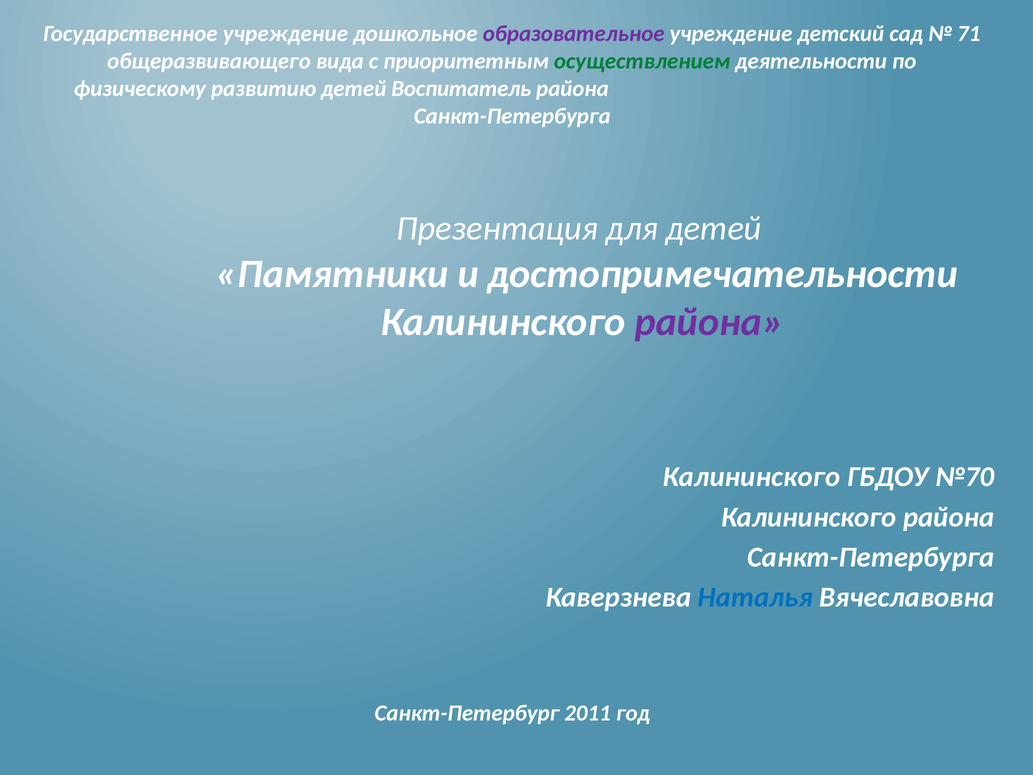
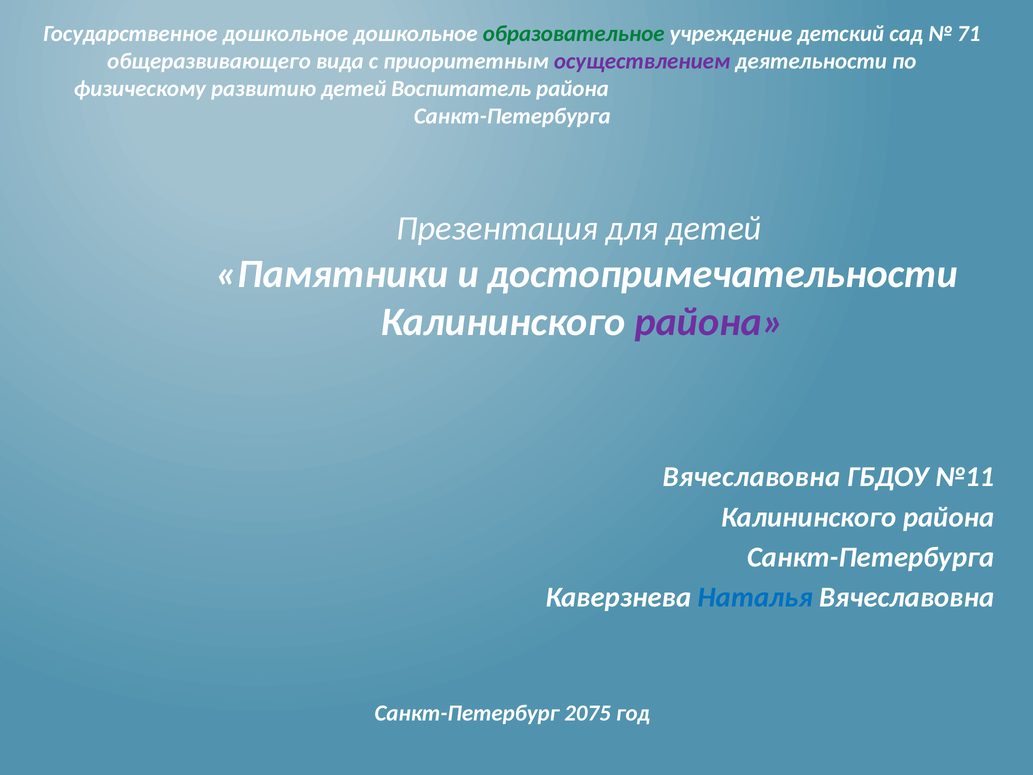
Государственное учреждение: учреждение -> дошкольное (286, 34)
образовательное colour: purple -> green (574, 34)
осуществлением colour: green -> purple (642, 61)
Калининского: Калининского -> Вячеславовна (751, 477)
№70: №70 -> №11 (965, 477)
2011: 2011 -> 2075 (588, 713)
